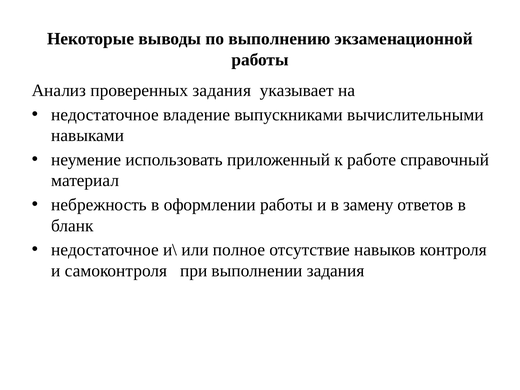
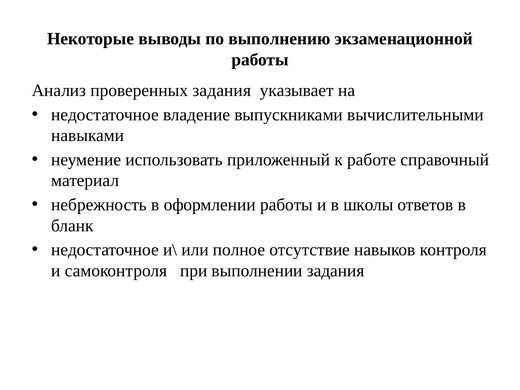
замену: замену -> школы (368, 205)
